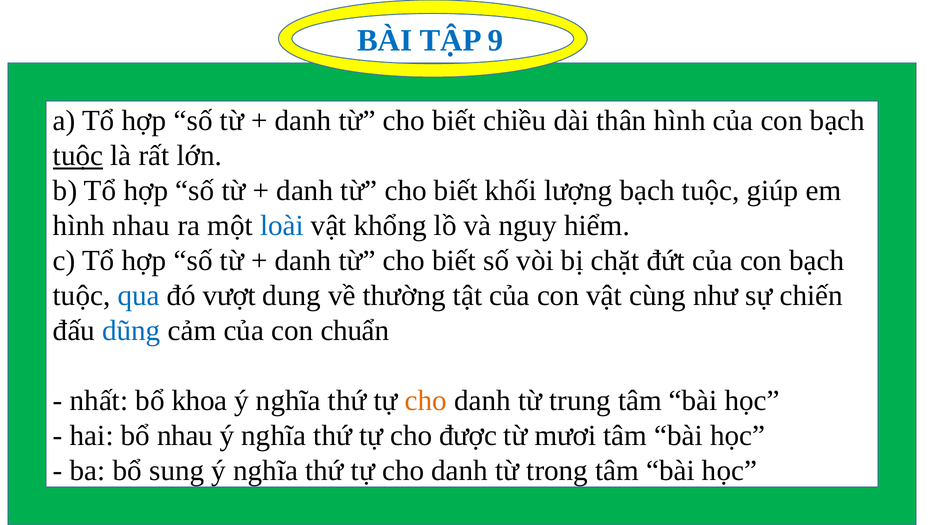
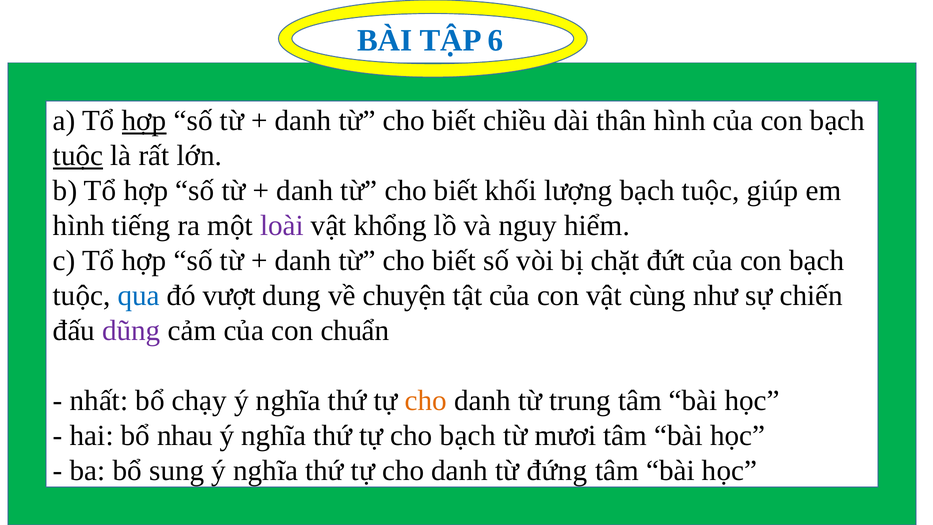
9: 9 -> 6 (496, 41)
hợp underline: none -> present (144, 121)
hình nhau: nhau -> tiếng (141, 226)
loài colour: blue -> purple (282, 226)
thường: thường -> chuyện (404, 296)
dũng colour: blue -> purple (131, 331)
khoa: khoa -> chạy (199, 401)
cho được: được -> bạch (468, 436)
trong: trong -> đứng (557, 471)
